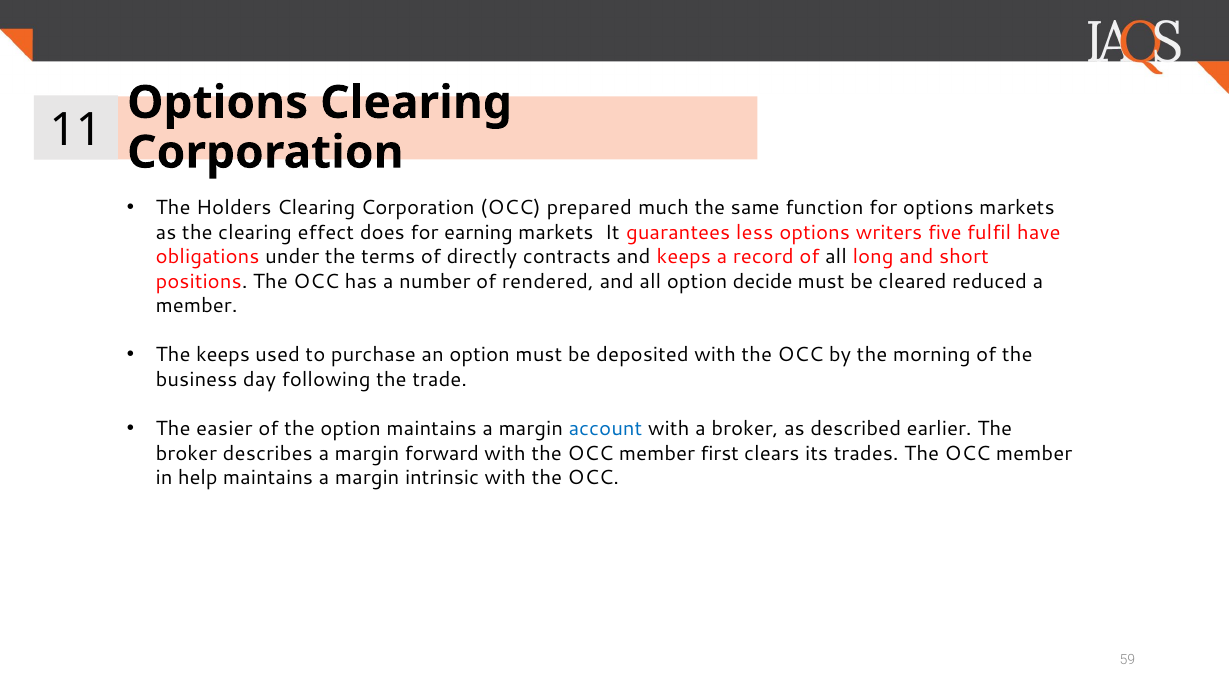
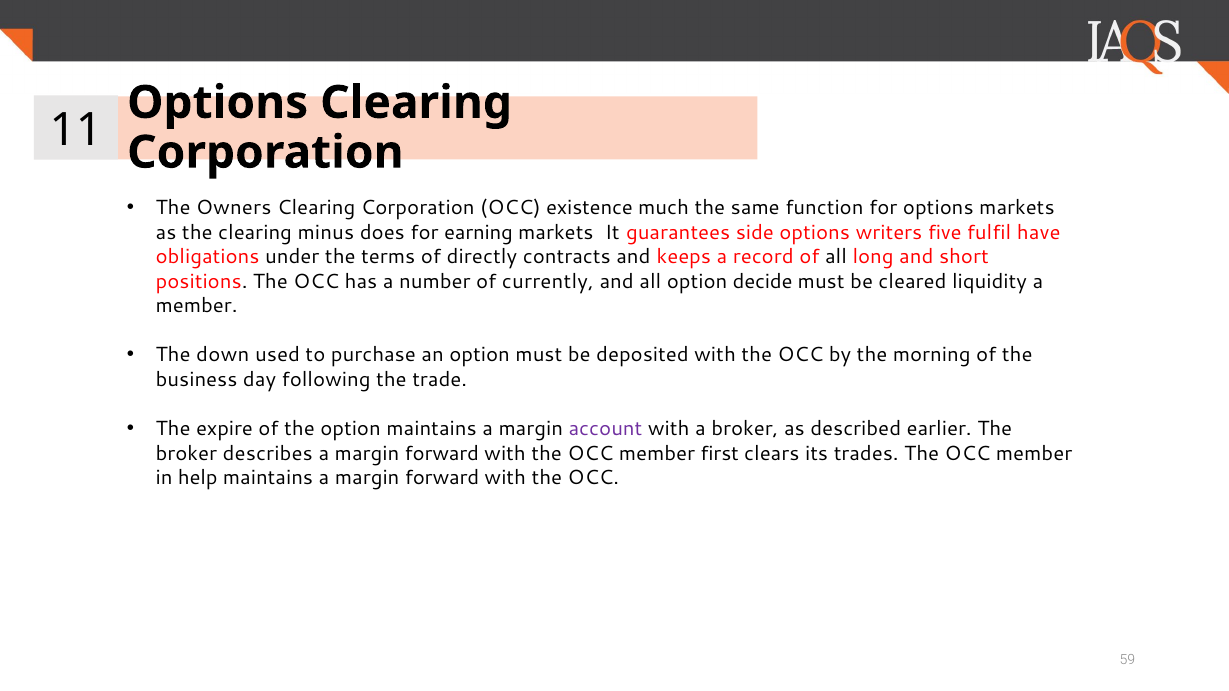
Holders: Holders -> Owners (234, 208)
prepared: prepared -> existence (590, 208)
effect: effect -> minus (326, 232)
less: less -> side (755, 232)
rendered: rendered -> currently (548, 282)
reduced: reduced -> liquidity (989, 282)
The keeps: keeps -> down (223, 355)
easier: easier -> expire (225, 429)
account colour: blue -> purple (606, 429)
maintains a margin intrinsic: intrinsic -> forward (442, 478)
